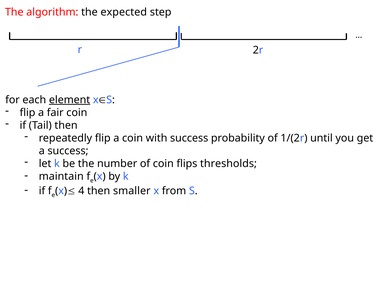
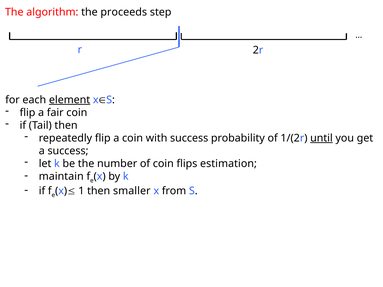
expected: expected -> proceeds (124, 12)
until underline: none -> present (321, 138)
thresholds: thresholds -> estimation (228, 164)
4: 4 -> 1 (81, 191)
